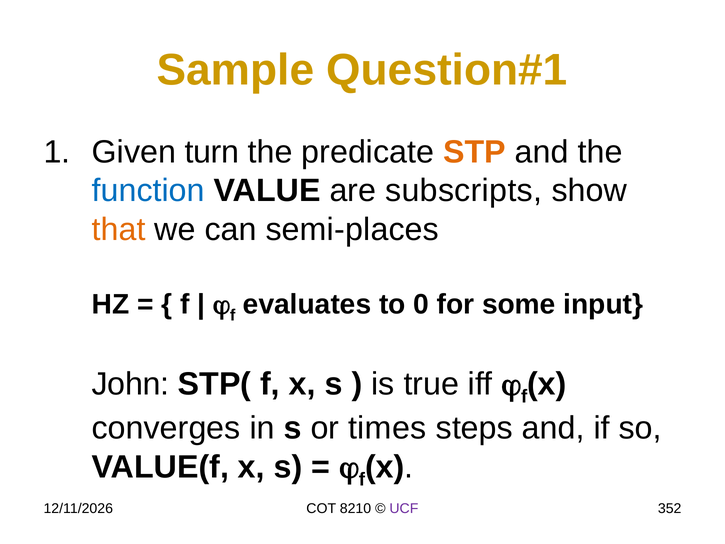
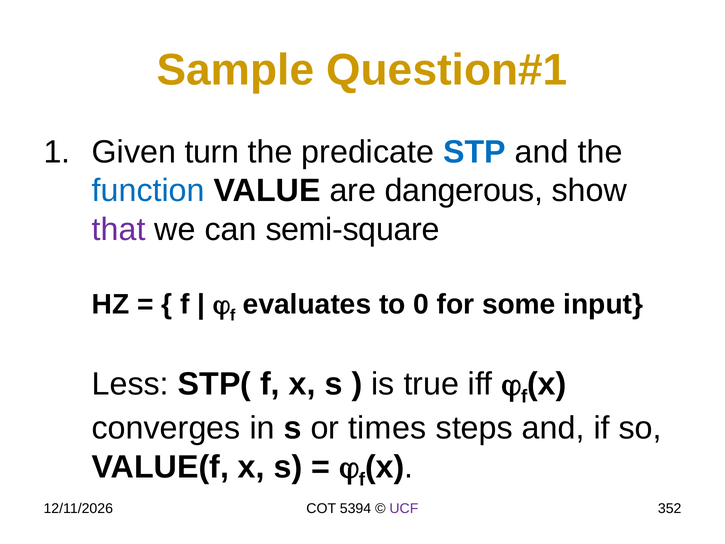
STP colour: orange -> blue (475, 152)
subscripts: subscripts -> dangerous (464, 191)
that colour: orange -> purple (119, 229)
semi-places: semi-places -> semi-square (353, 229)
John: John -> Less (130, 384)
8210: 8210 -> 5394 (355, 508)
